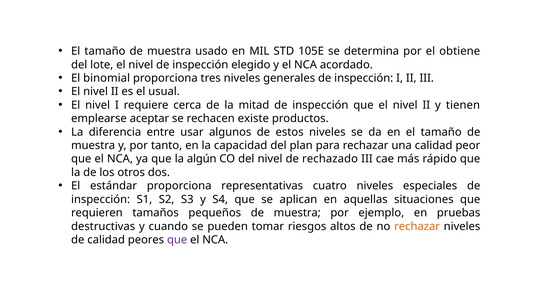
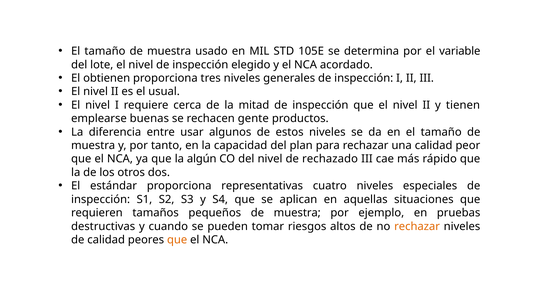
obtiene: obtiene -> variable (460, 51)
binomial: binomial -> obtienen (107, 78)
aceptar: aceptar -> buenas (149, 119)
existe: existe -> gente (253, 119)
que colour: purple -> orange (177, 240)
